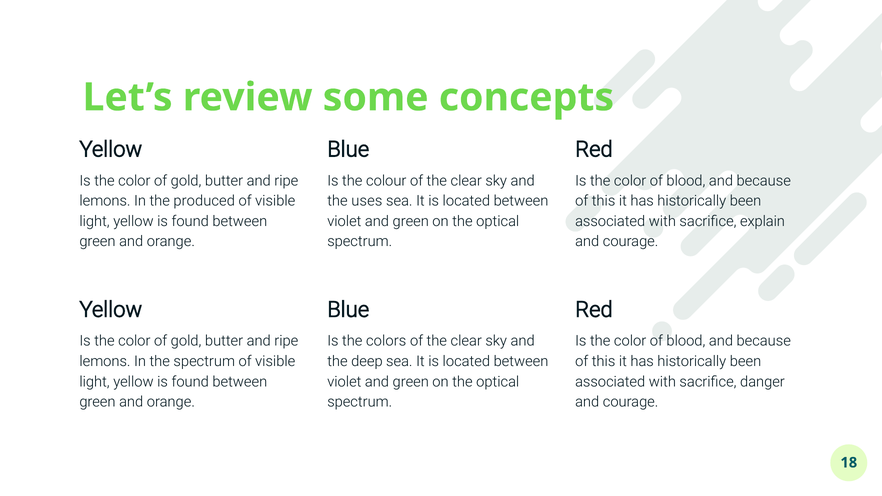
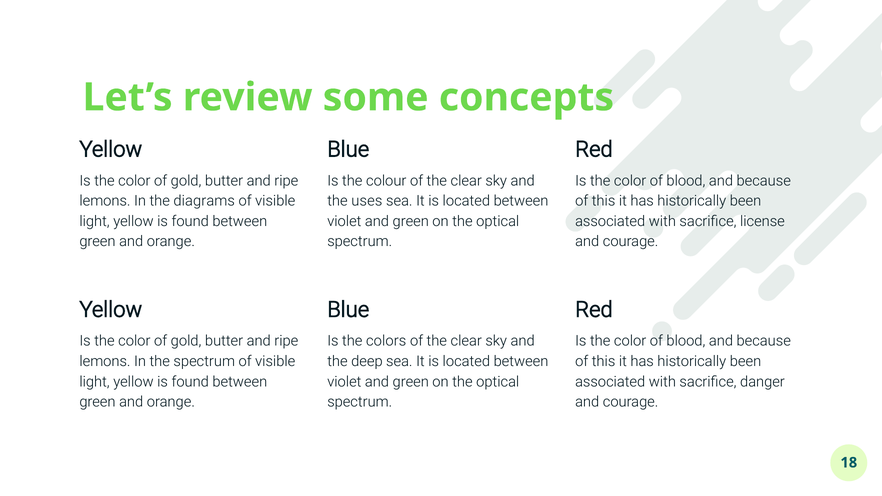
produced: produced -> diagrams (204, 201)
explain: explain -> license (762, 221)
